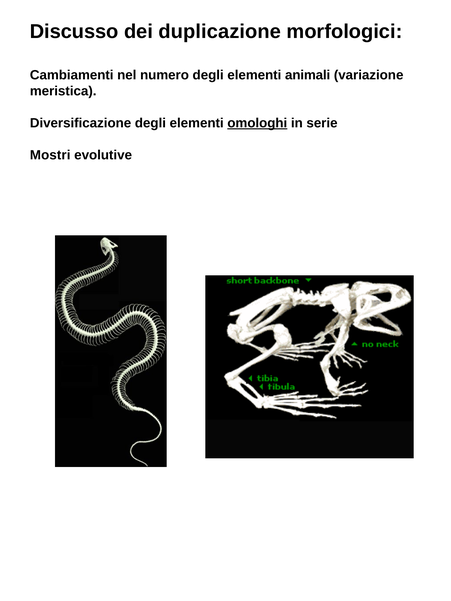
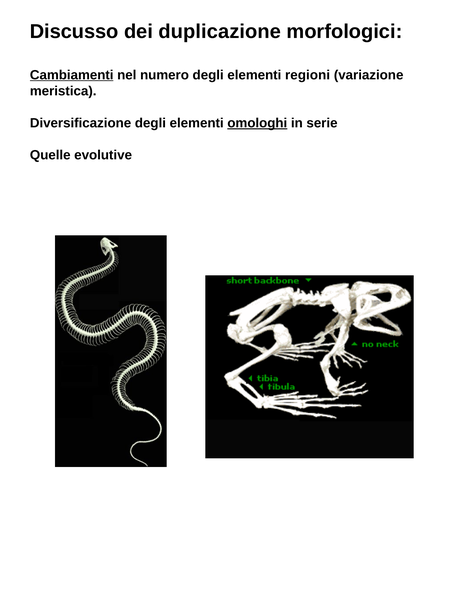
Cambiamenti underline: none -> present (72, 75)
animali: animali -> regioni (308, 75)
Mostri: Mostri -> Quelle (50, 155)
